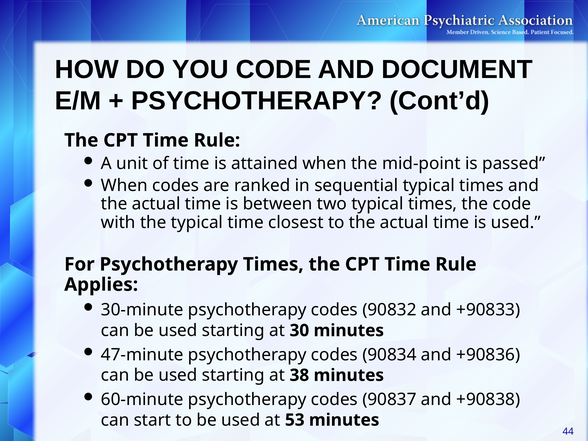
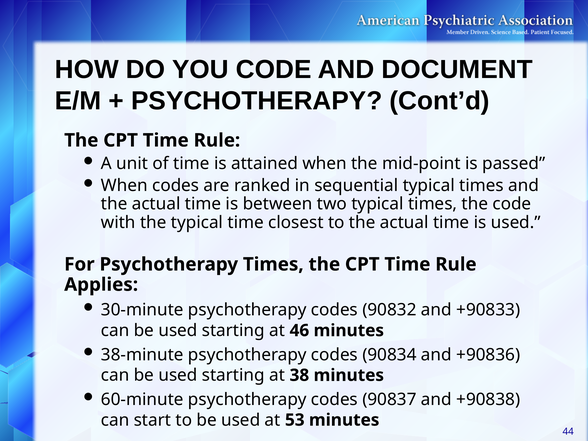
30: 30 -> 46 (299, 331)
47-minute: 47-minute -> 38-minute (142, 355)
